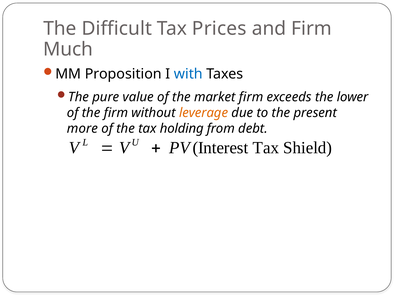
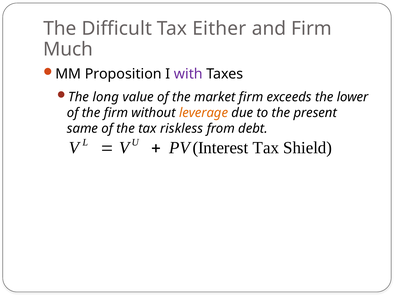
Prices: Prices -> Either (219, 29)
with colour: blue -> purple (188, 74)
pure: pure -> long (106, 97)
more: more -> same (82, 128)
holding: holding -> riskless (182, 128)
